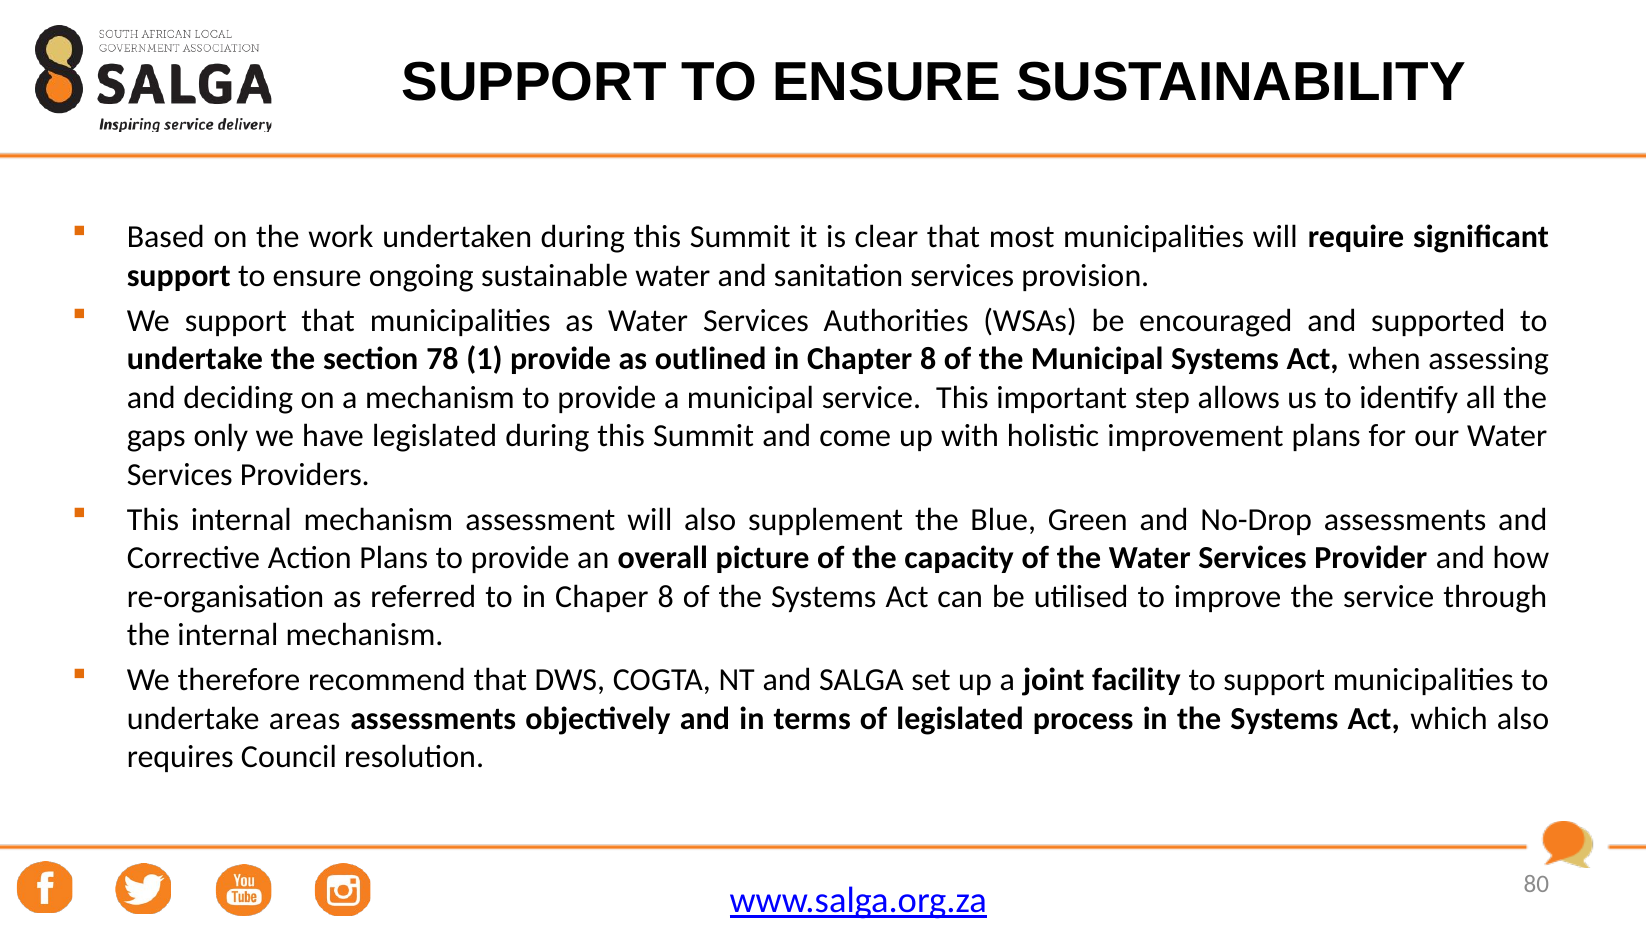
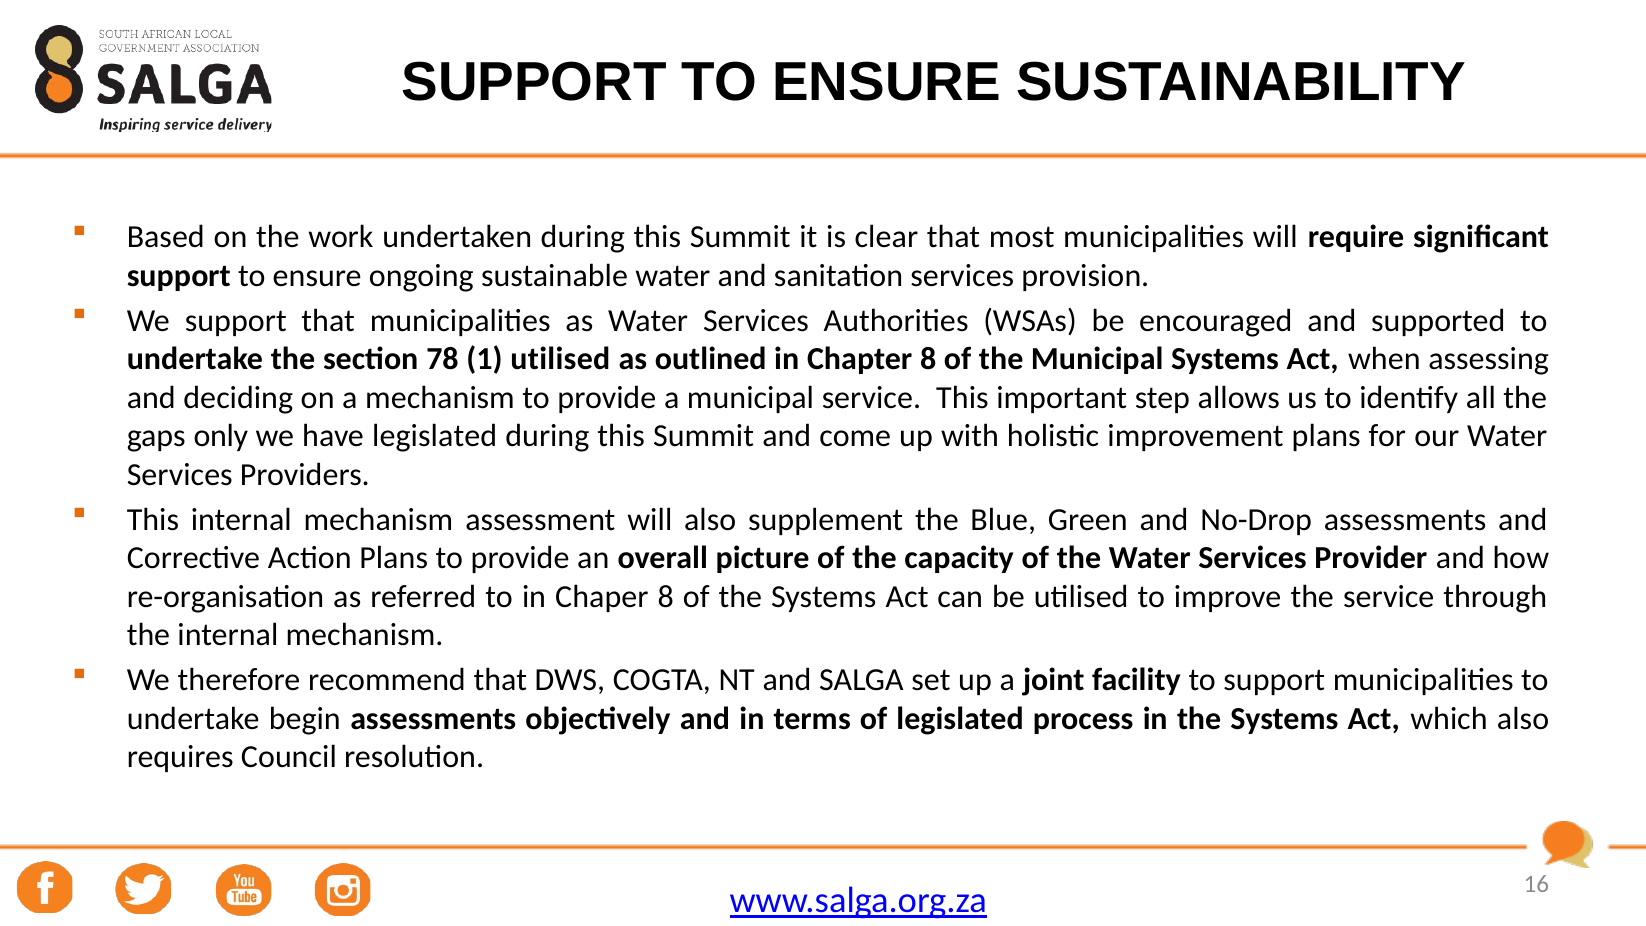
1 provide: provide -> utilised (560, 359)
areas: areas -> begin (305, 718)
80: 80 -> 16 (1536, 884)
